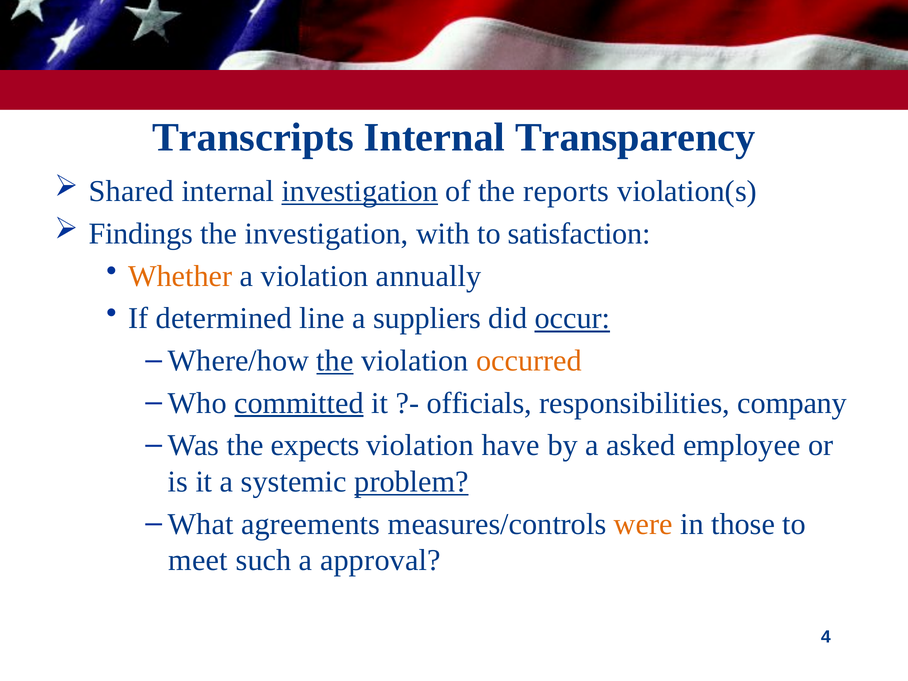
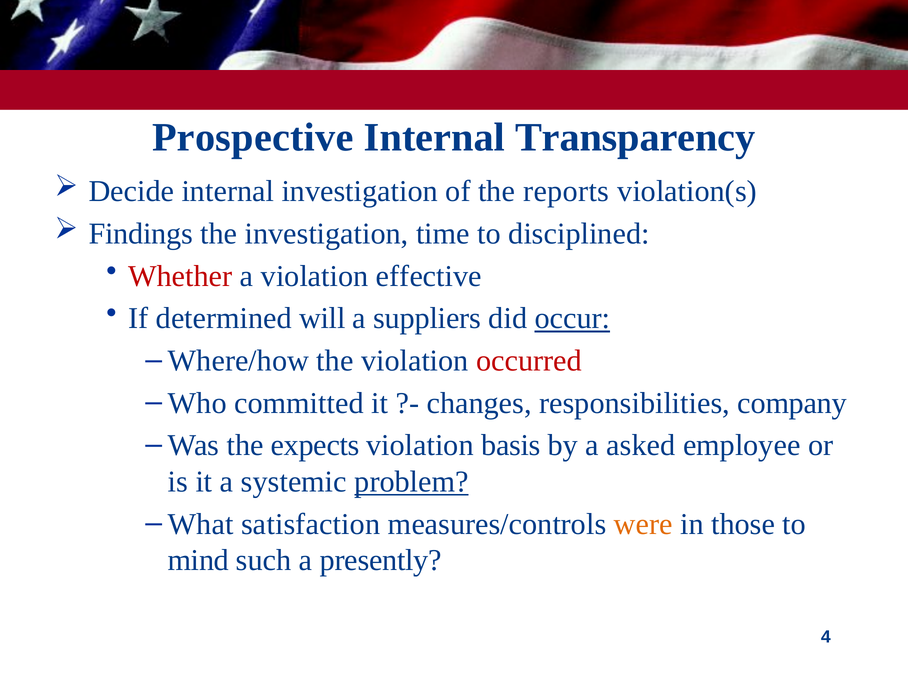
Transcripts: Transcripts -> Prospective (253, 138)
Shared: Shared -> Decide (131, 191)
investigation underline: present -> none (360, 191)
with: with -> time (443, 234)
satisfaction: satisfaction -> disciplined (579, 234)
Whether colour: orange -> red (180, 276)
annually: annually -> effective (429, 276)
line: line -> will (322, 318)
the underline: present -> none (335, 361)
occurred colour: orange -> red (529, 361)
committed underline: present -> none (299, 403)
officials: officials -> changes (479, 403)
have: have -> basis (511, 445)
agreements: agreements -> satisfaction (311, 524)
meet: meet -> mind (198, 560)
approval: approval -> presently (381, 560)
